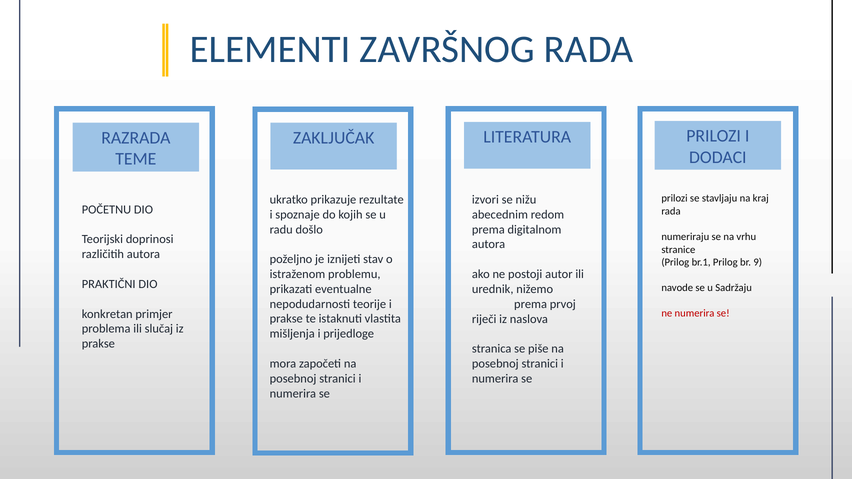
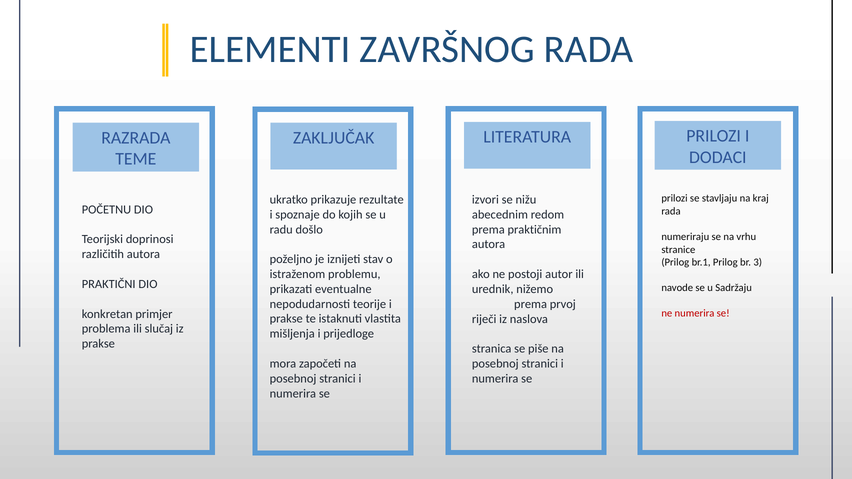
digitalnom: digitalnom -> praktičnim (534, 230)
9: 9 -> 3 (758, 262)
